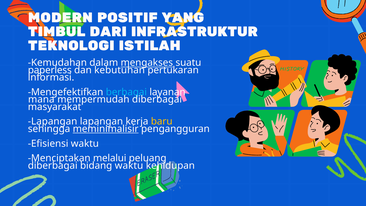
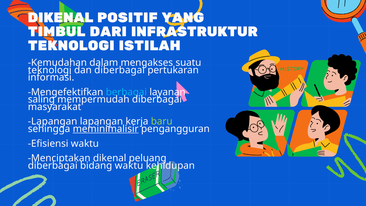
MODERN: MODERN -> DIKENAL (61, 18)
mengakses underline: present -> none (147, 63)
paperless: paperless -> teknologi (50, 70)
dan kebutuhan: kebutuhan -> diberbagai (120, 70)
mana: mana -> saling (41, 99)
baru colour: yellow -> light green (162, 121)
Menciptakan melalui: melalui -> dikenal (110, 158)
